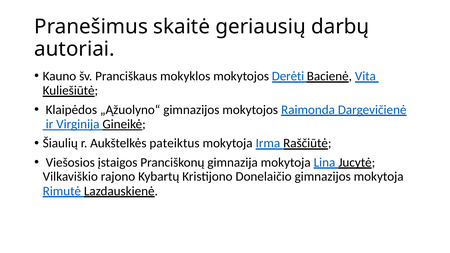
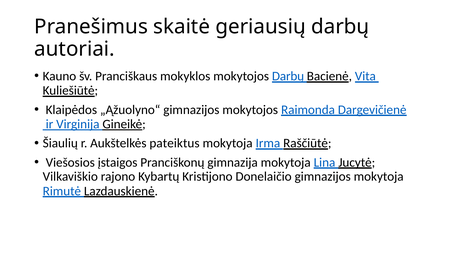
mokytojos Derėti: Derėti -> Darbų (288, 76)
